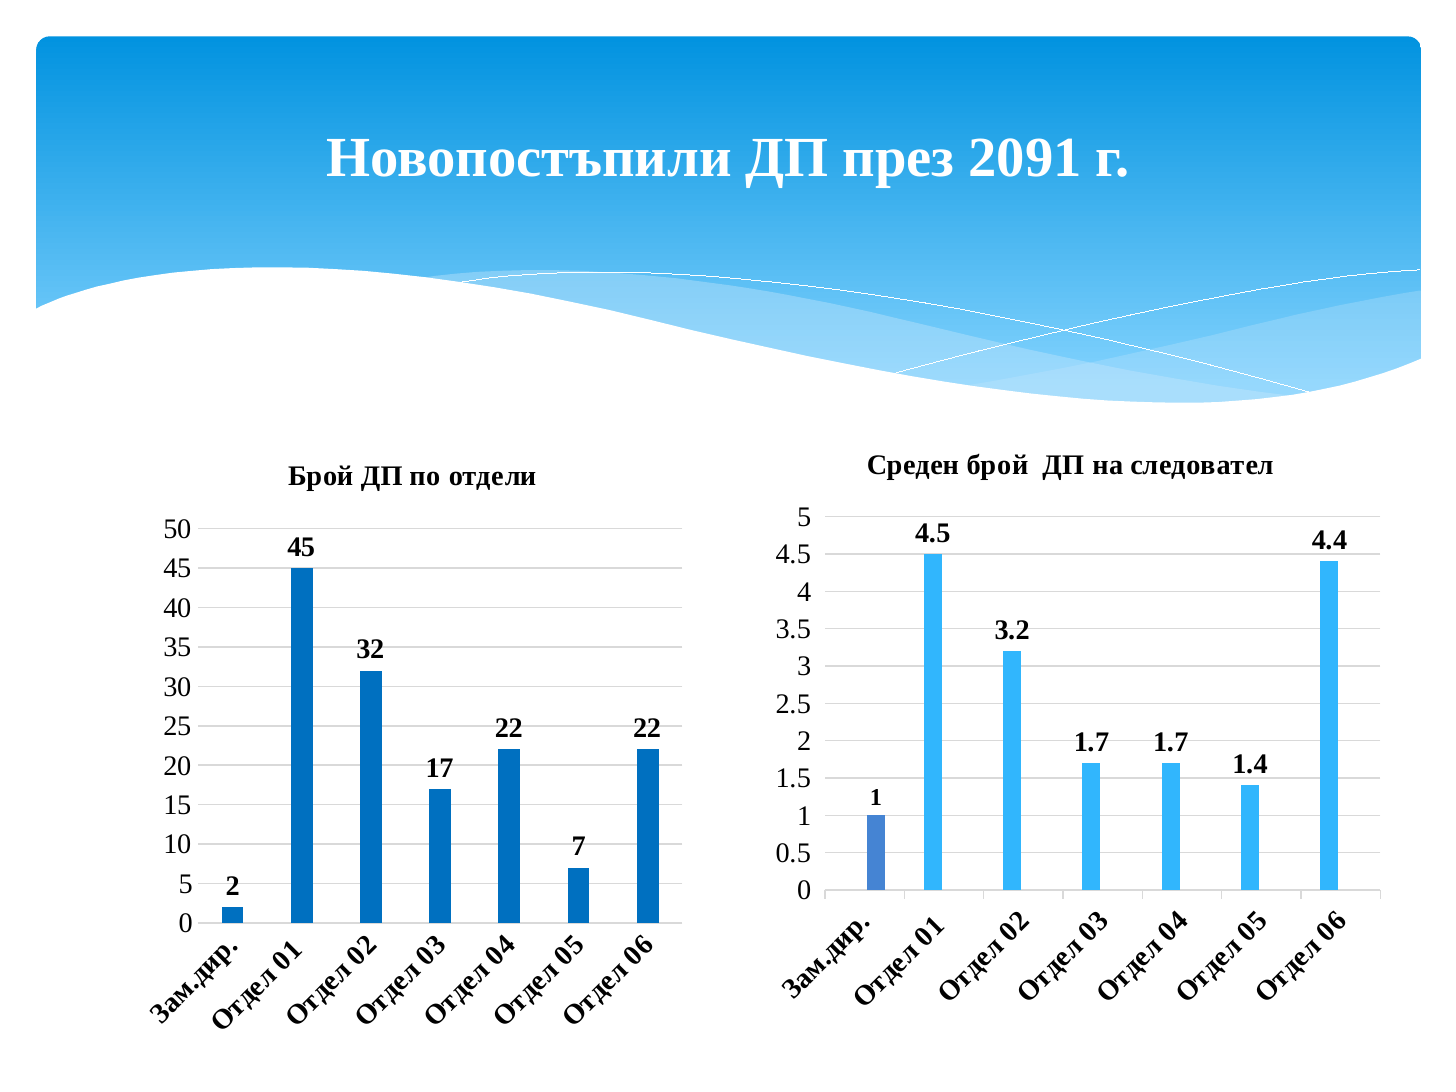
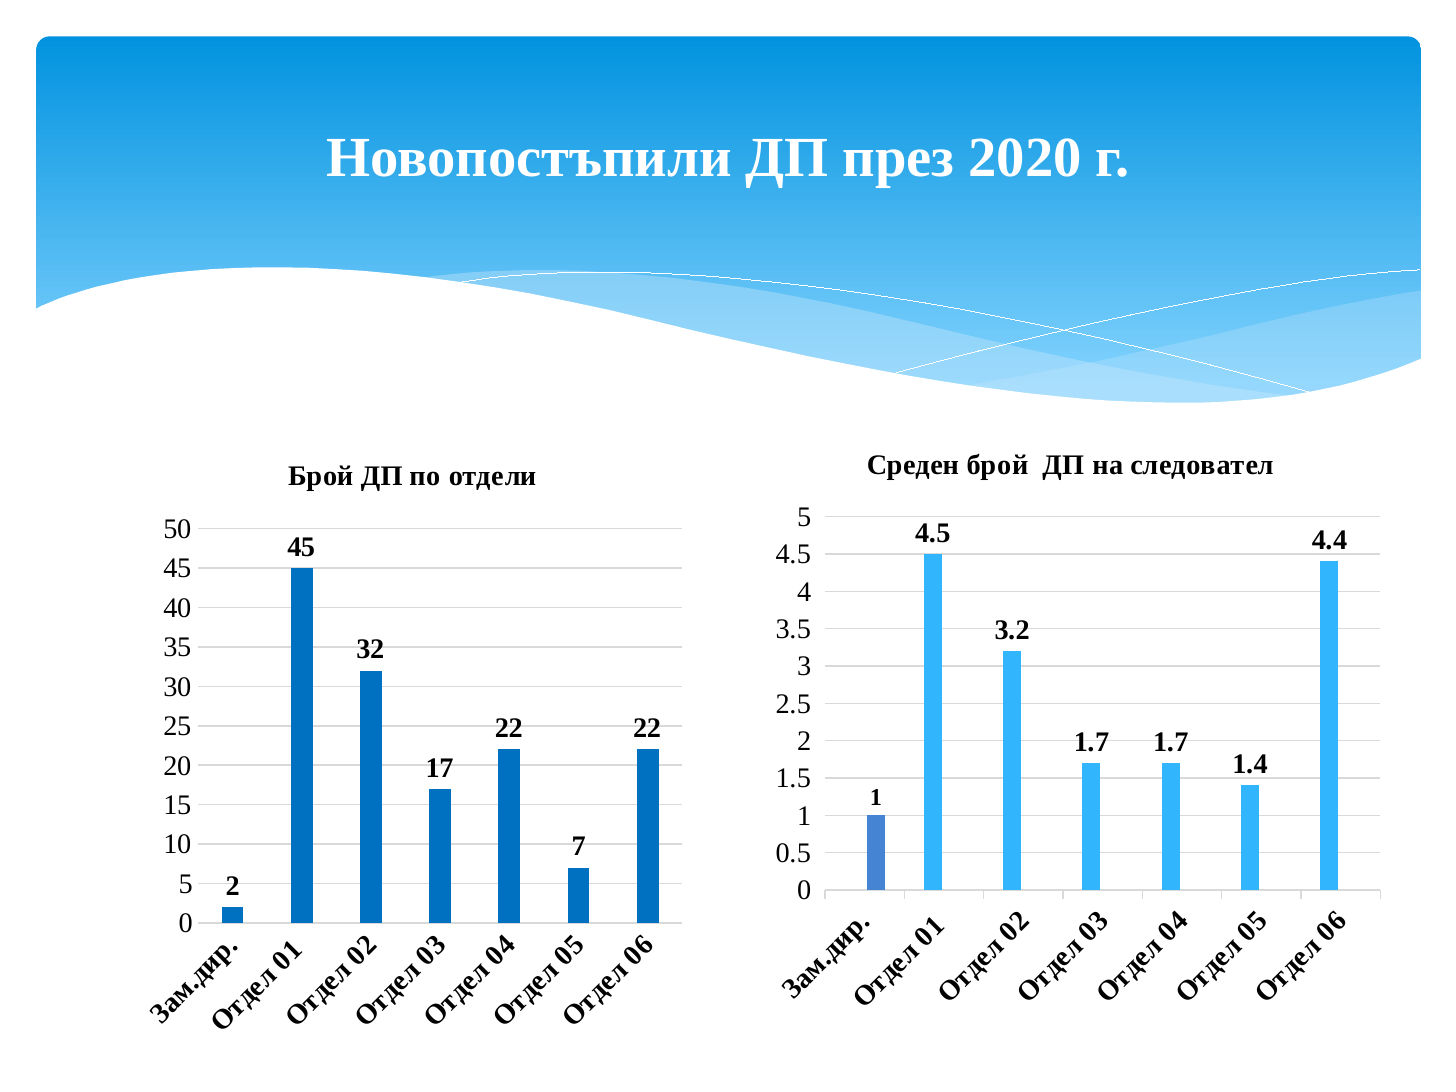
2091: 2091 -> 2020 (1025, 158)
